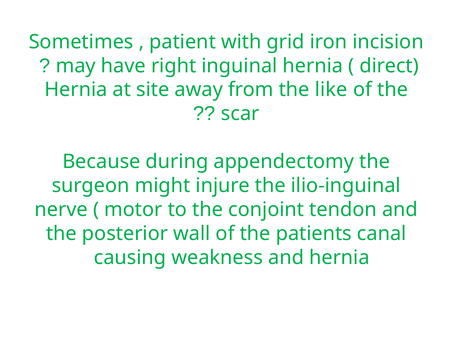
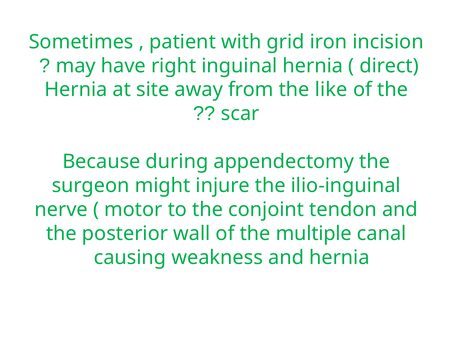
patients: patients -> multiple (314, 233)
